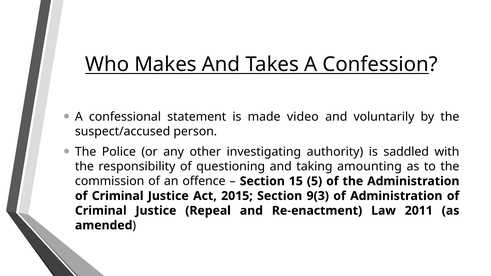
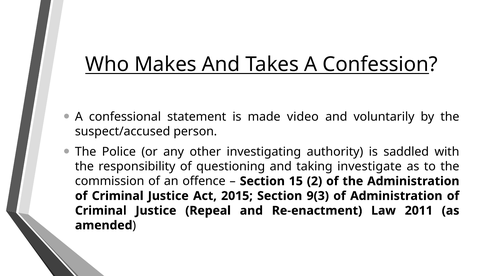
amounting: amounting -> investigate (369, 167)
5: 5 -> 2 (315, 181)
